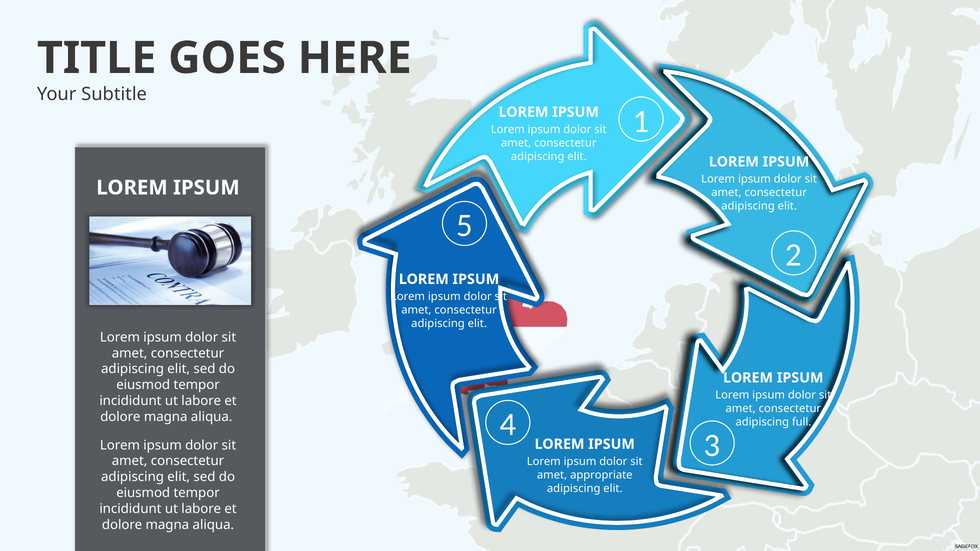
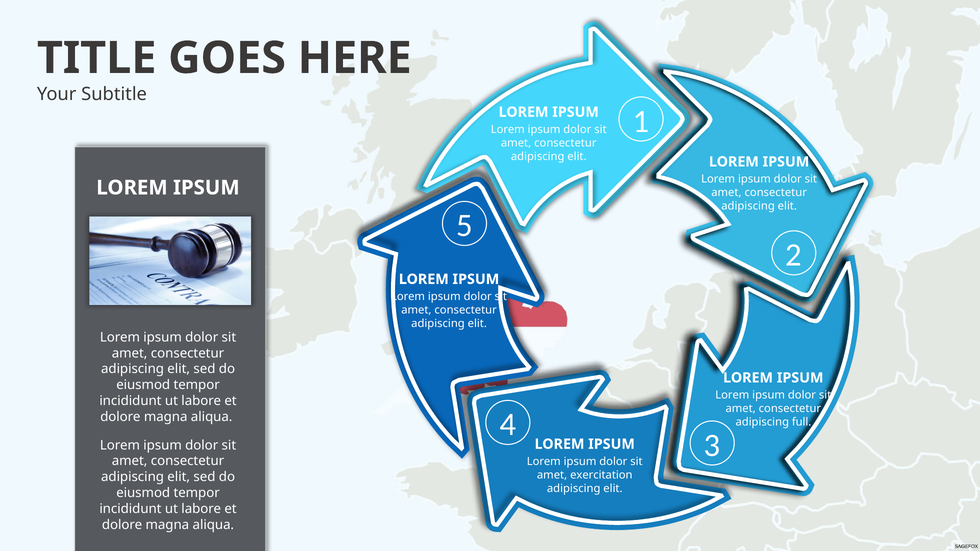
appropriate: appropriate -> exercitation (601, 475)
